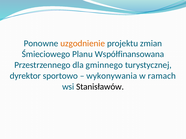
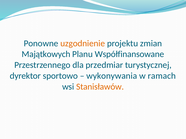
Śmieciowego: Śmieciowego -> Majątkowych (46, 54)
Współfinansowana: Współfinansowana -> Współfinansowane (129, 54)
gminnego: gminnego -> przedmiar (104, 65)
Stanisławów colour: black -> orange (100, 87)
